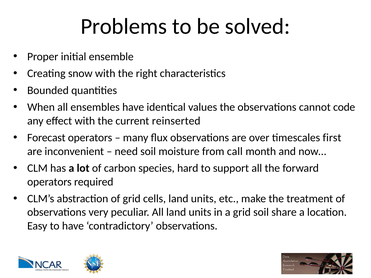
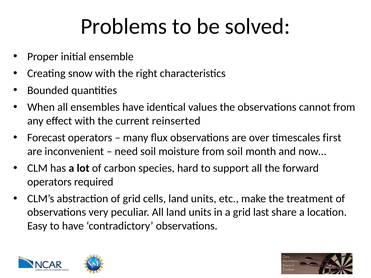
cannot code: code -> from (344, 107)
from call: call -> soil (235, 151)
grid soil: soil -> last (261, 212)
